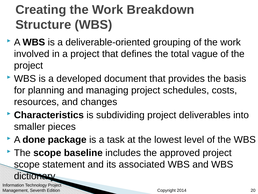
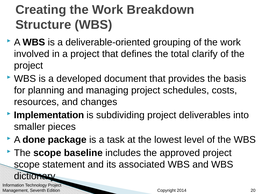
vague: vague -> clarify (205, 54)
Characteristics: Characteristics -> Implementation (49, 115)
